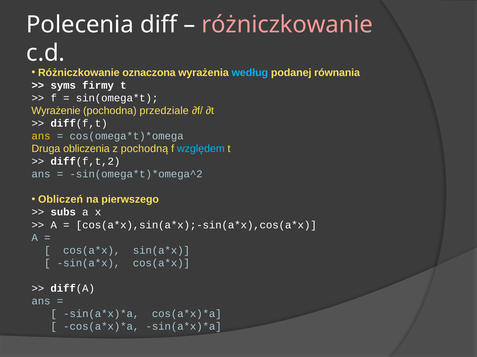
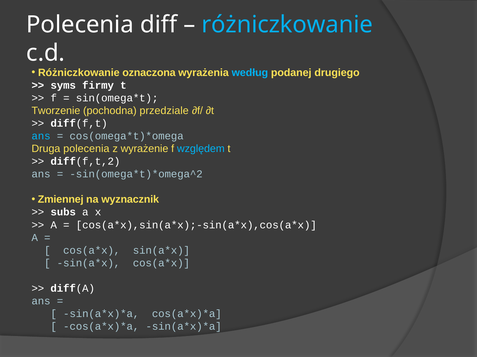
różniczkowanie colour: pink -> light blue (287, 25)
równania: równania -> drugiego (337, 73)
Wyrażenie: Wyrażenie -> Tworzenie (56, 111)
ans colour: yellow -> light blue (41, 136)
Druga obliczenia: obliczenia -> polecenia (86, 149)
pochodną: pochodną -> wyrażenie (145, 149)
Obliczeń: Obliczeń -> Zmiennej (61, 200)
pierwszego: pierwszego -> wyznacznik (130, 200)
